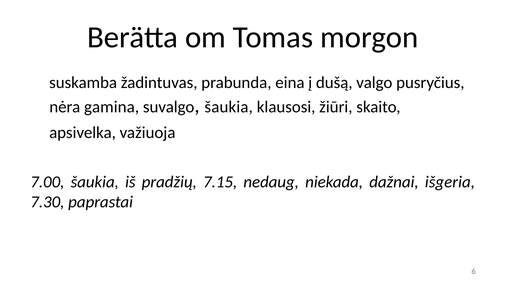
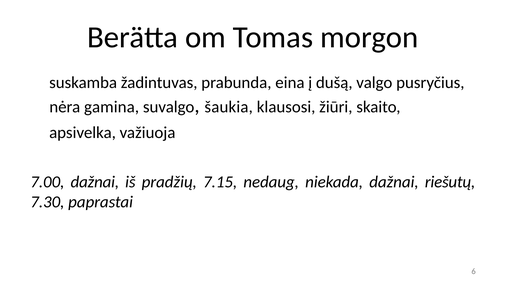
7.00 šaukia: šaukia -> dažnai (95, 182)
išgeria: išgeria -> riešutų (450, 182)
